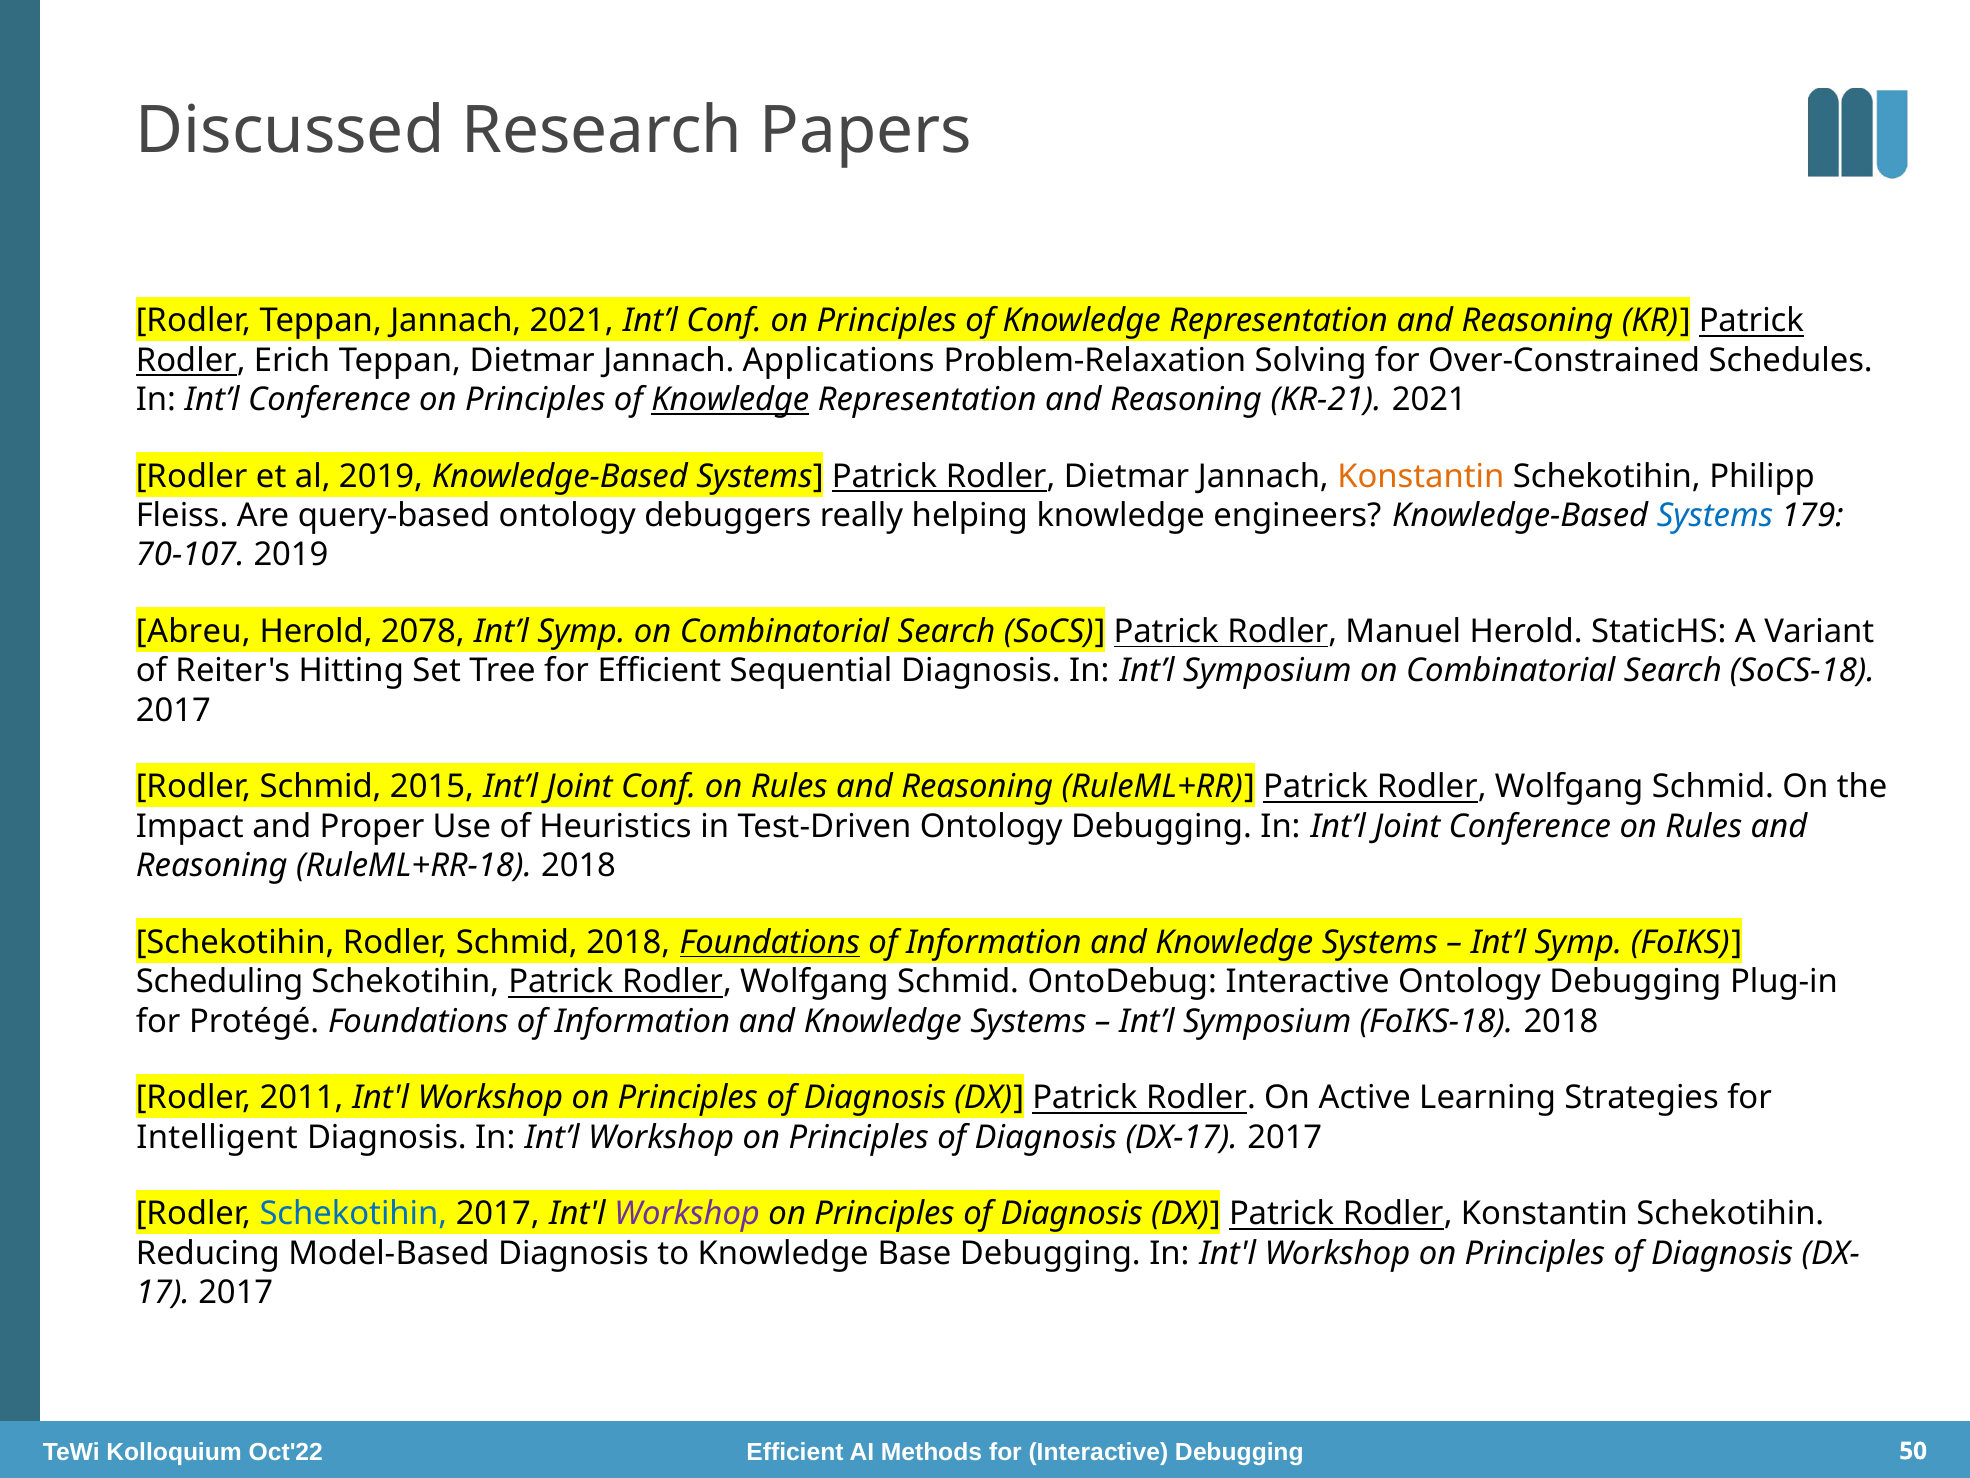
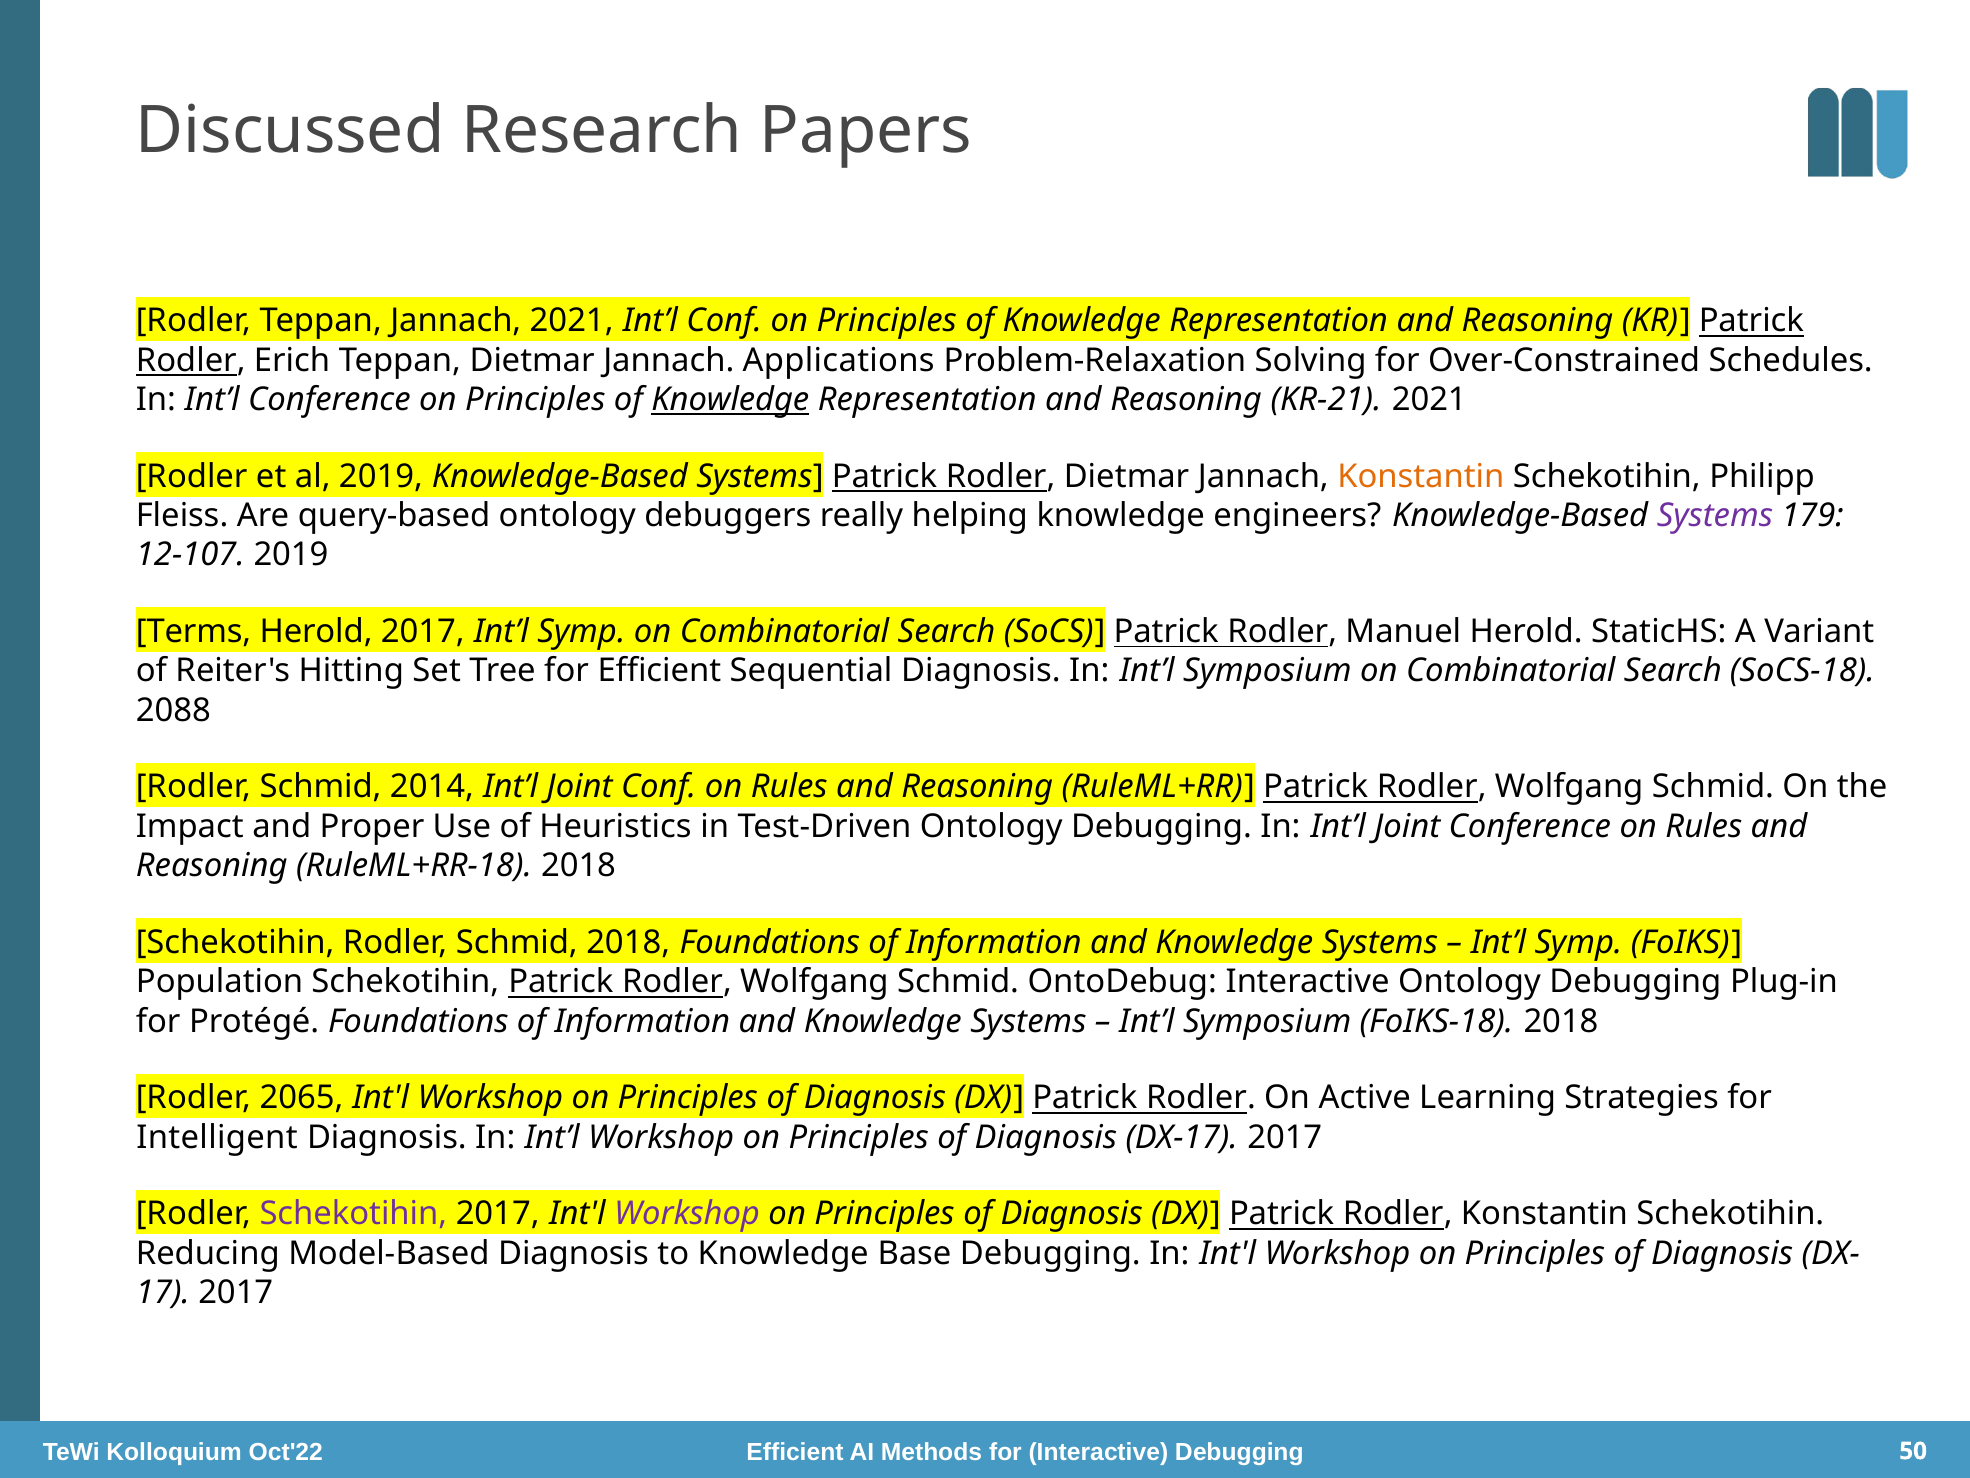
Systems colour: blue -> purple (1715, 515)
70-107: 70-107 -> 12-107 (190, 555)
Abreu: Abreu -> Terms (194, 631)
Herold 2078: 2078 -> 2017 (423, 631)
2017: 2017 -> 2088 (173, 710)
2015: 2015 -> 2014 (432, 787)
Foundations underline: present -> none (770, 942)
Scheduling: Scheduling -> Population (220, 981)
2011: 2011 -> 2065 (301, 1097)
Schekotihin colour: blue -> purple (353, 1213)
